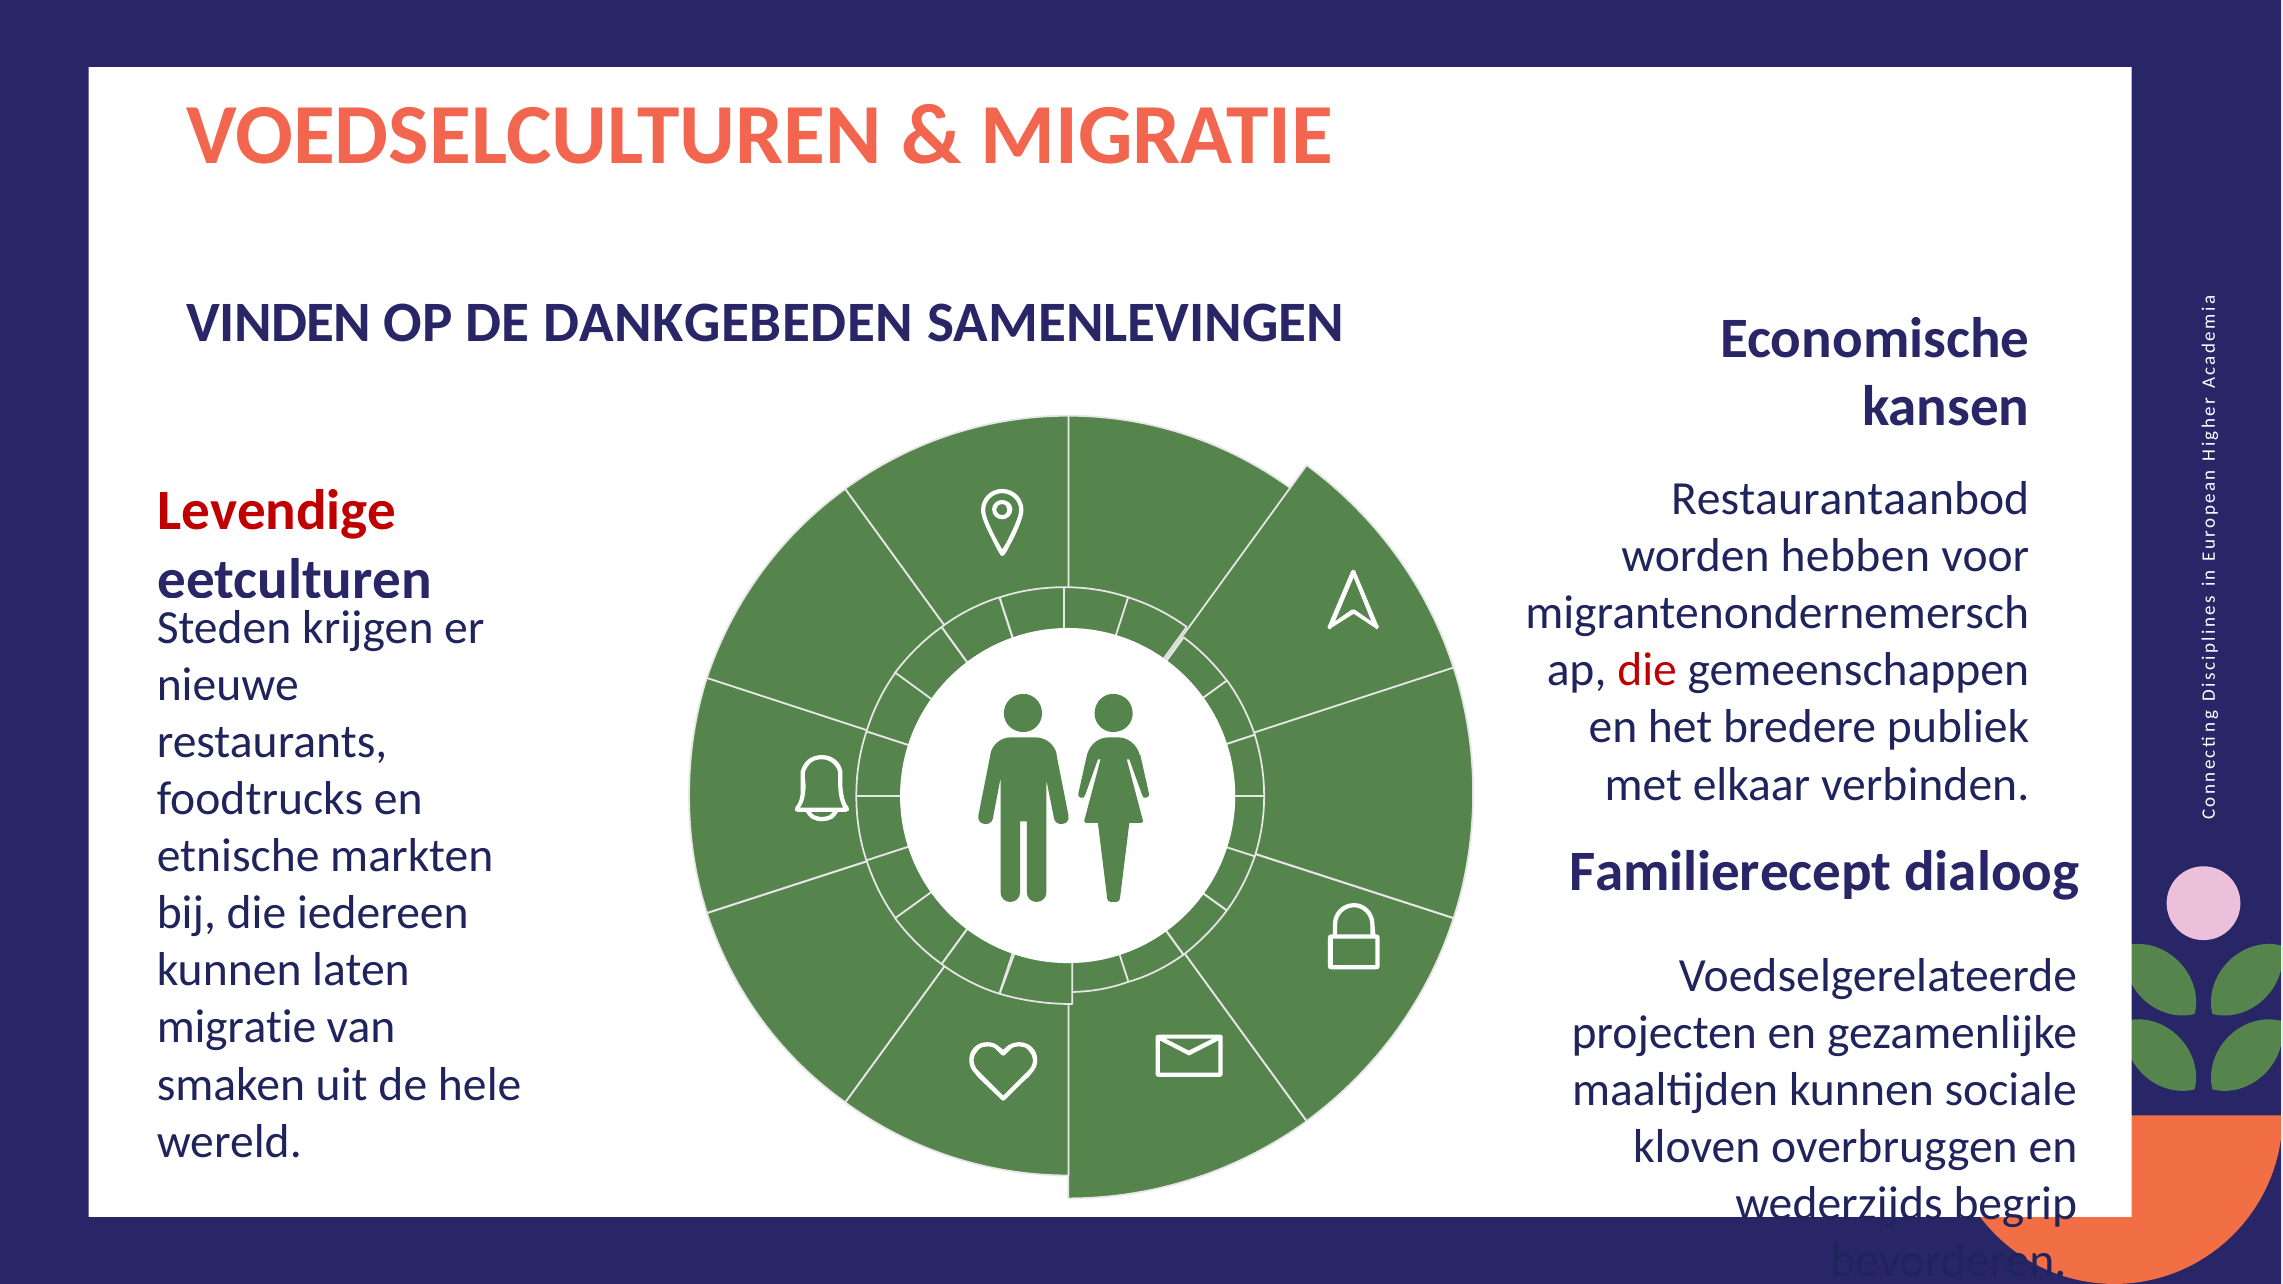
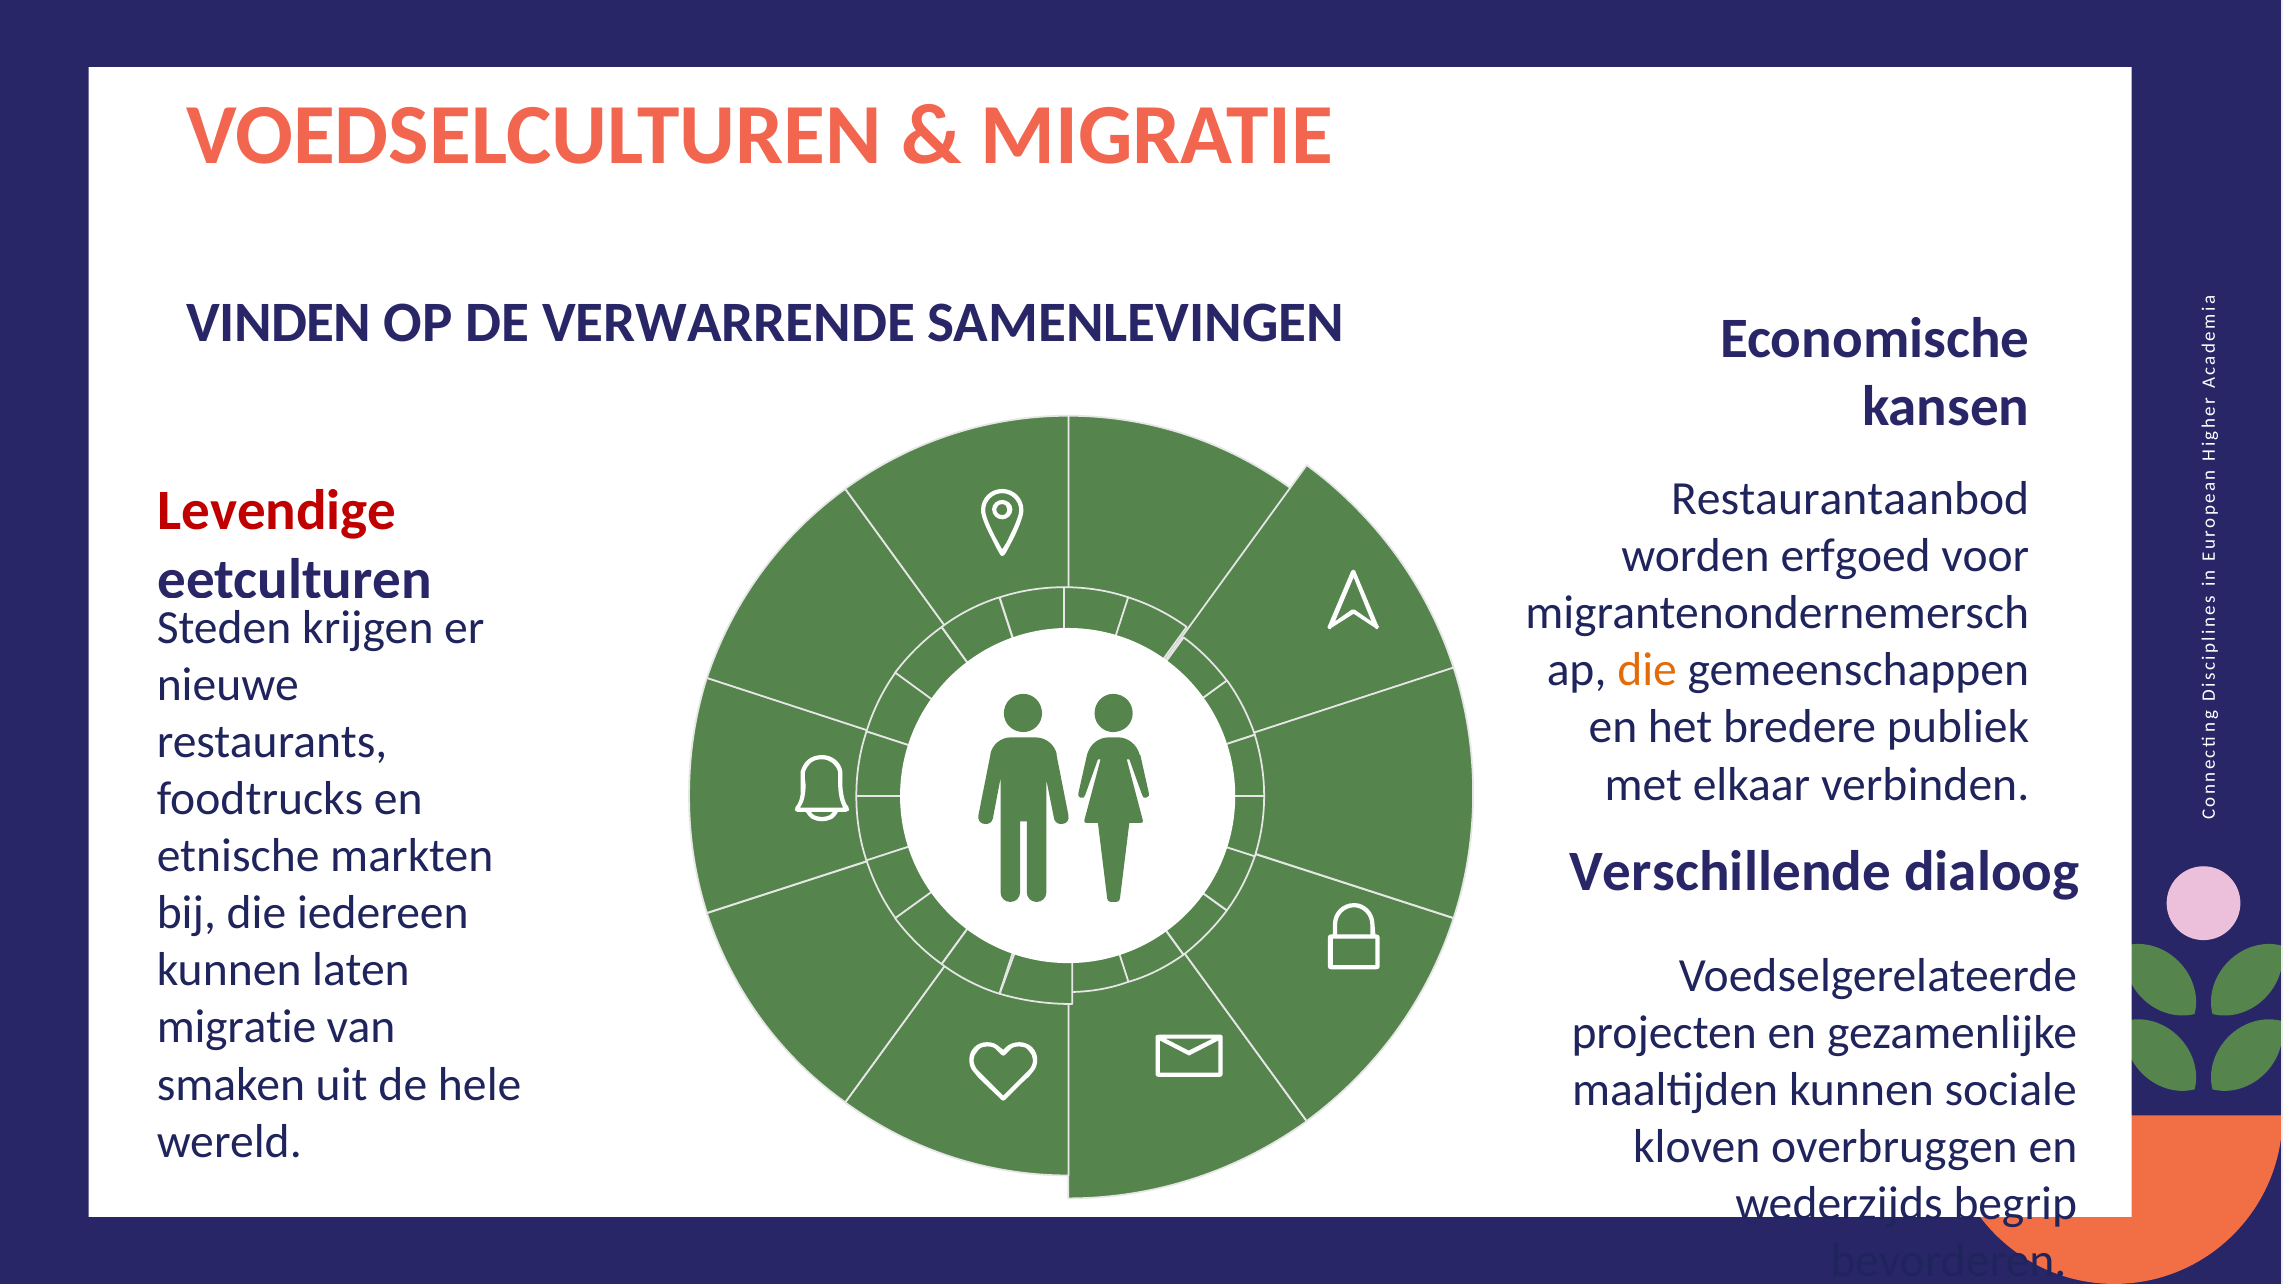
DANKGEBEDEN: DANKGEBEDEN -> VERWARRENDE (728, 322)
hebben: hebben -> erfgoed (1856, 556)
die colour: red -> orange (1647, 670)
Familierecept: Familierecept -> Verschillende (1730, 872)
